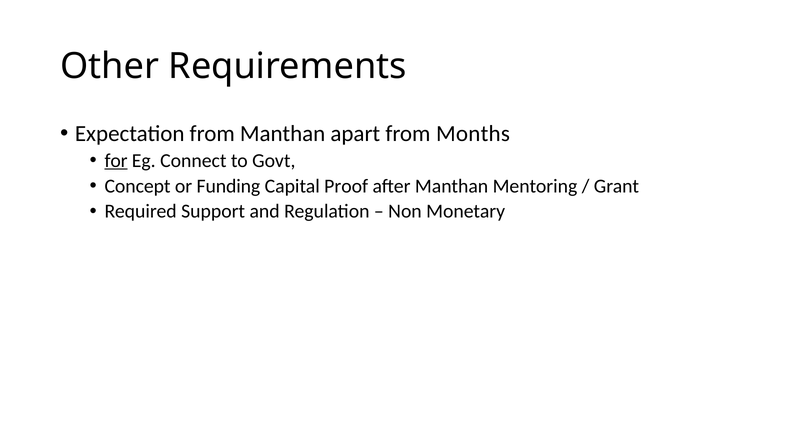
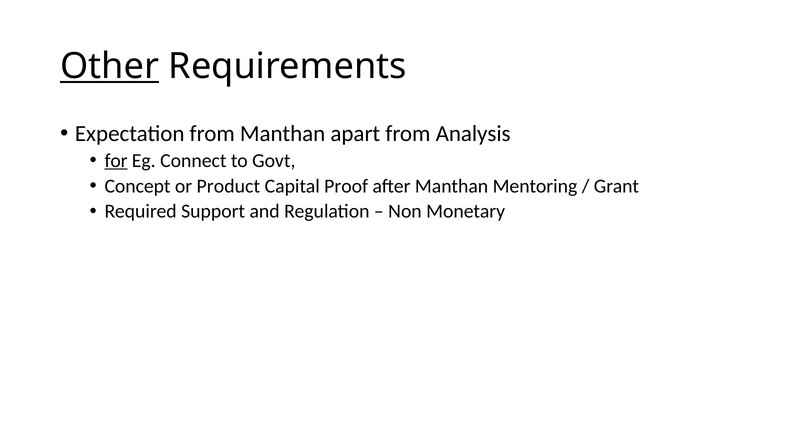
Other underline: none -> present (110, 66)
Months: Months -> Analysis (473, 133)
Funding: Funding -> Product (228, 186)
